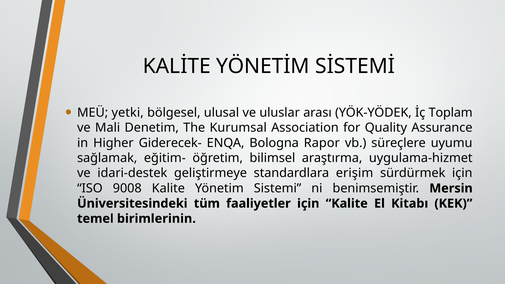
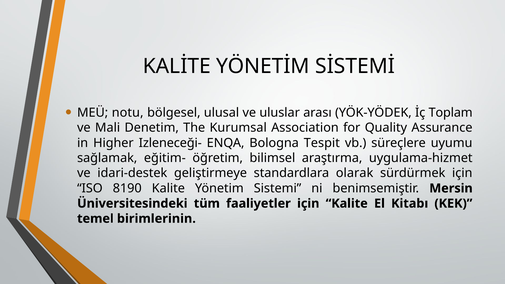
yetki: yetki -> notu (128, 113)
Giderecek-: Giderecek- -> Izleneceği- (170, 143)
Rapor: Rapor -> Tespit (322, 143)
erişim: erişim -> olarak (355, 173)
9008: 9008 -> 8190 (127, 188)
